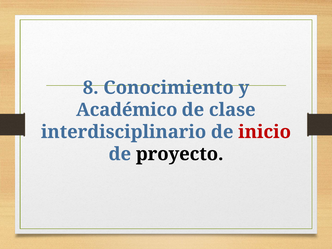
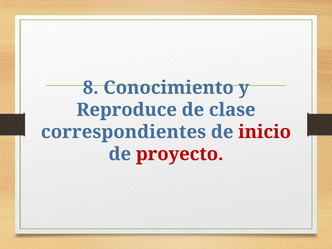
Académico: Académico -> Reproduce (127, 110)
interdisciplinario: interdisciplinario -> correspondientes (124, 132)
proyecto colour: black -> red (180, 154)
